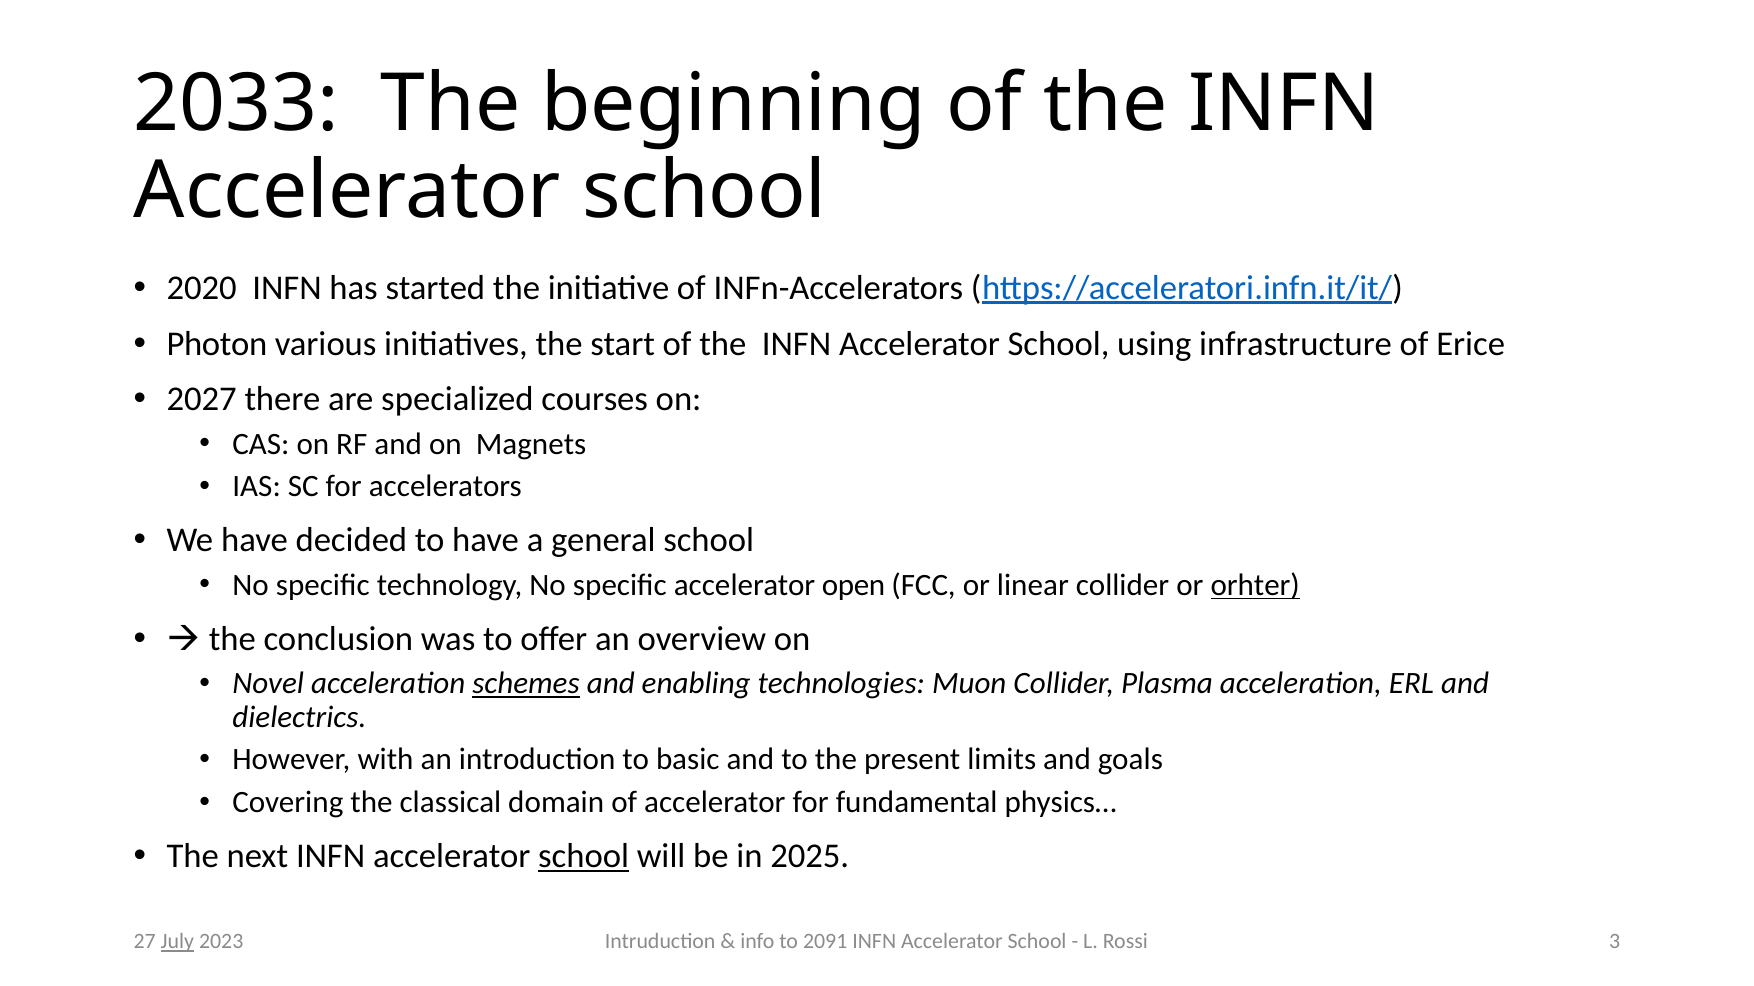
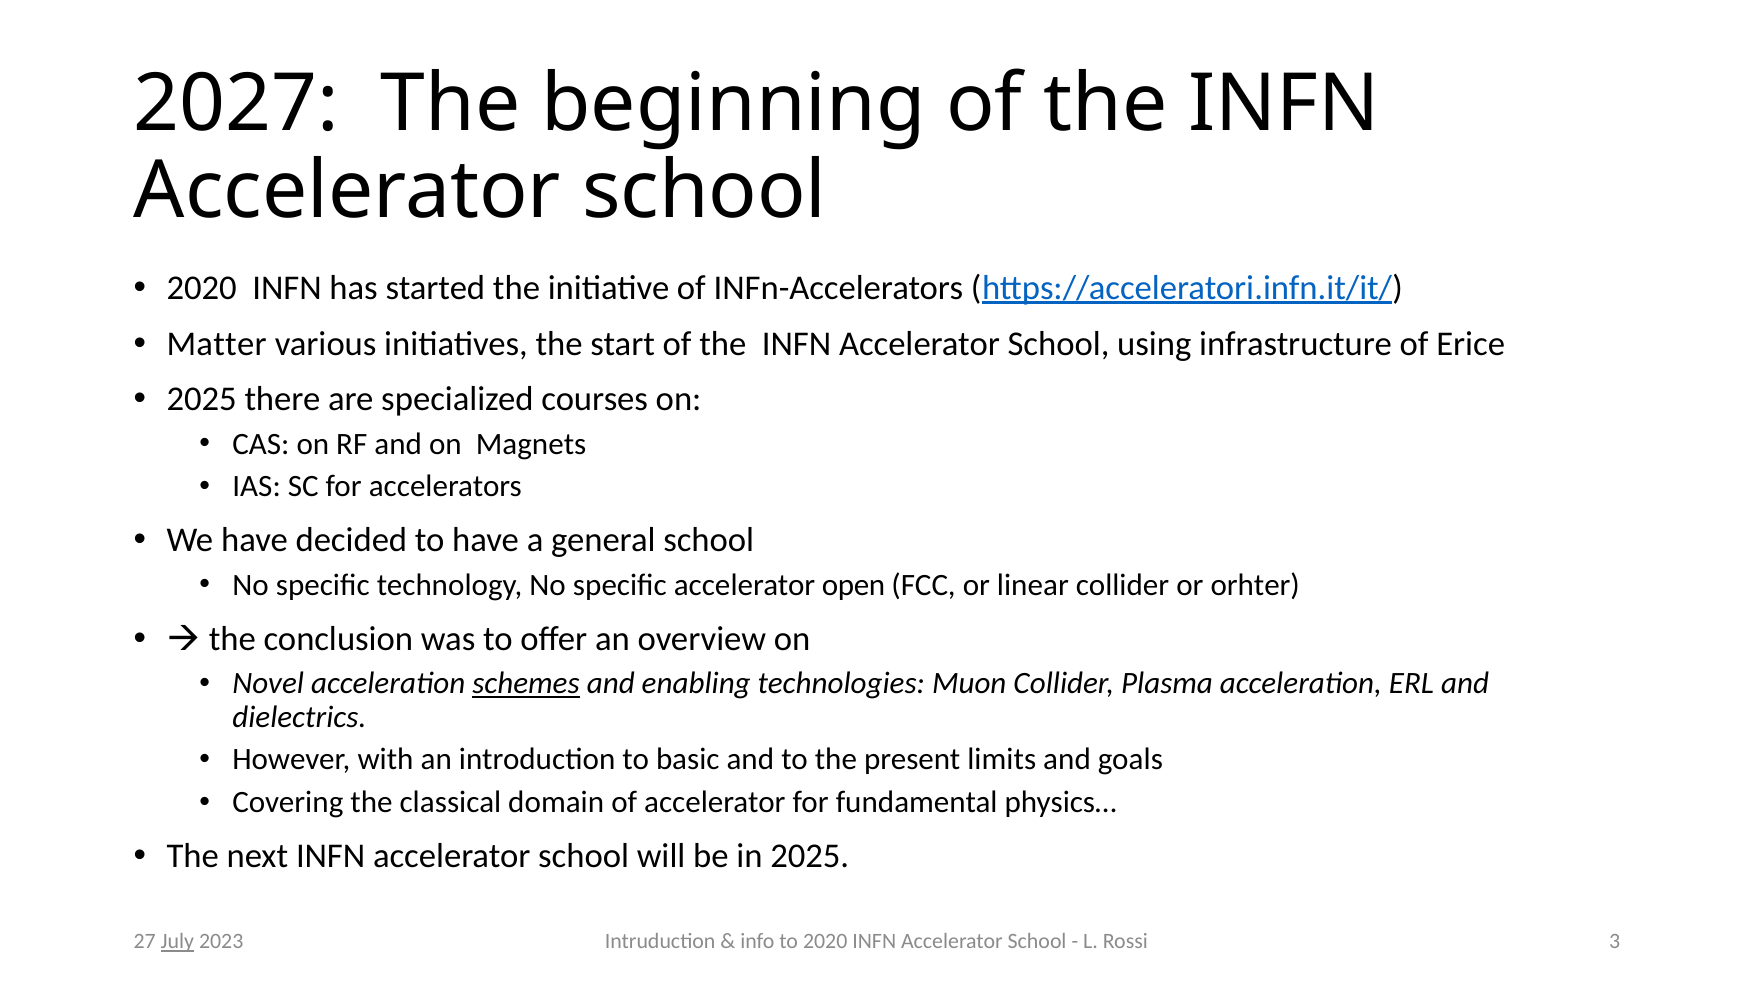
2033: 2033 -> 2027 (236, 104)
Photon: Photon -> Matter (217, 344)
2027: 2027 -> 2025 (202, 400)
orhter underline: present -> none (1255, 585)
school underline: present -> none (584, 857)
to 2091: 2091 -> 2020 (825, 942)
